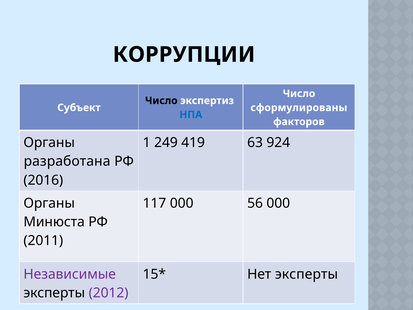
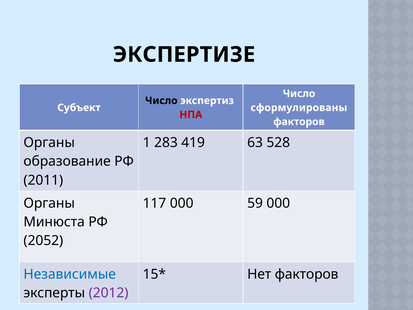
КОРРУПЦИИ: КОРРУПЦИИ -> ЭКСПЕРТИЗЕ (184, 55)
НПА colour: blue -> red (191, 115)
249: 249 -> 283 (166, 142)
924: 924 -> 528 (278, 142)
разработана: разработана -> образование (67, 161)
2016: 2016 -> 2011 (43, 180)
56: 56 -> 59 (255, 203)
2011: 2011 -> 2052 (43, 241)
Независимые colour: purple -> blue (70, 274)
Нет эксперты: эксперты -> факторов (307, 274)
